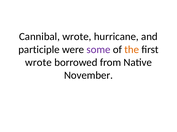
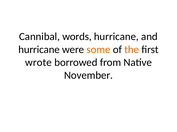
Cannibal wrote: wrote -> words (77, 37)
participle: participle -> hurricane (39, 50)
some colour: purple -> orange (98, 50)
